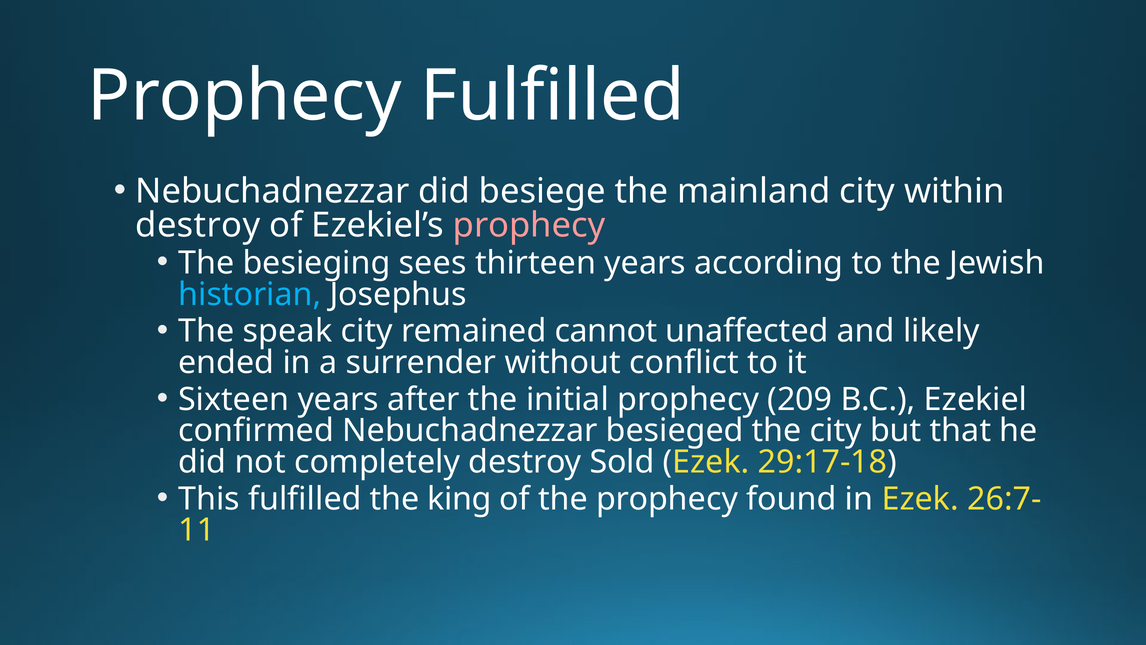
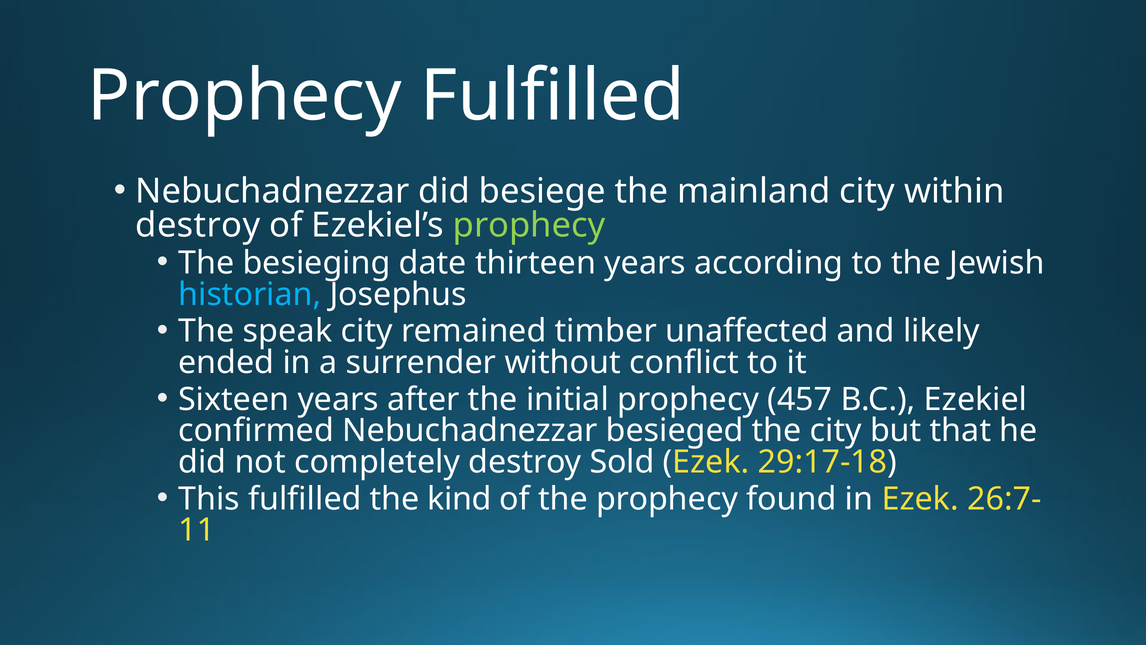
prophecy colour: pink -> light green (529, 225)
sees: sees -> date (433, 263)
cannot: cannot -> timber (606, 331)
209: 209 -> 457 (800, 399)
king: king -> kind (460, 499)
